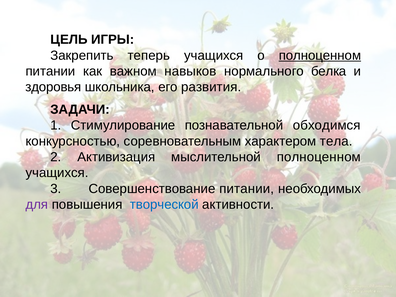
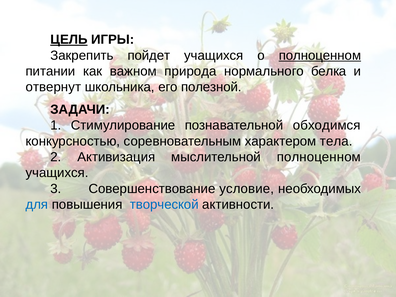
ЦЕЛЬ underline: none -> present (69, 40)
теперь: теперь -> пойдет (149, 55)
навыков: навыков -> природа (190, 71)
здоровья: здоровья -> отвернут (53, 87)
развития: развития -> полезной (211, 87)
Совершенствование питании: питании -> условие (247, 189)
для colour: purple -> blue (37, 205)
